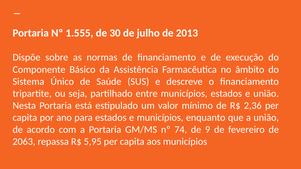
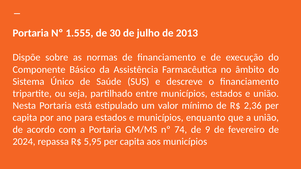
2063: 2063 -> 2024 (24, 142)
